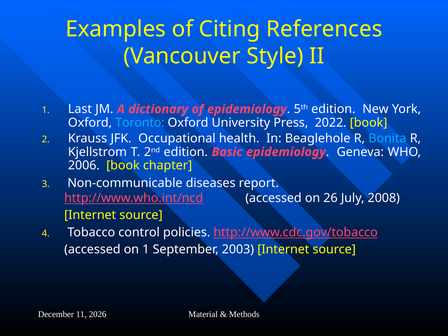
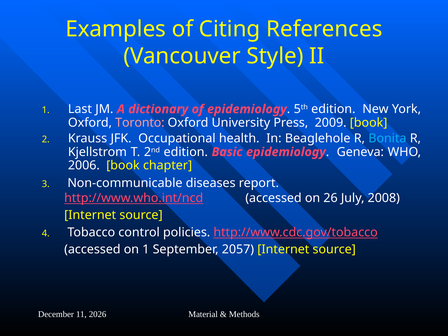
Toronto colour: light blue -> pink (140, 123)
2022: 2022 -> 2009 (331, 123)
2003: 2003 -> 2057 (238, 249)
